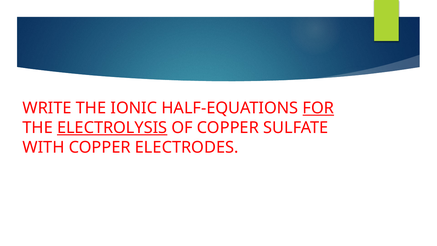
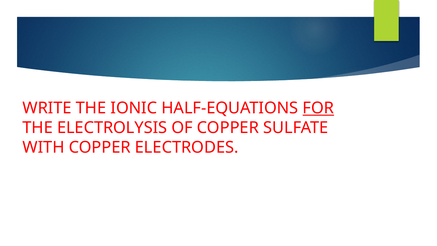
ELECTROLYSIS underline: present -> none (112, 128)
